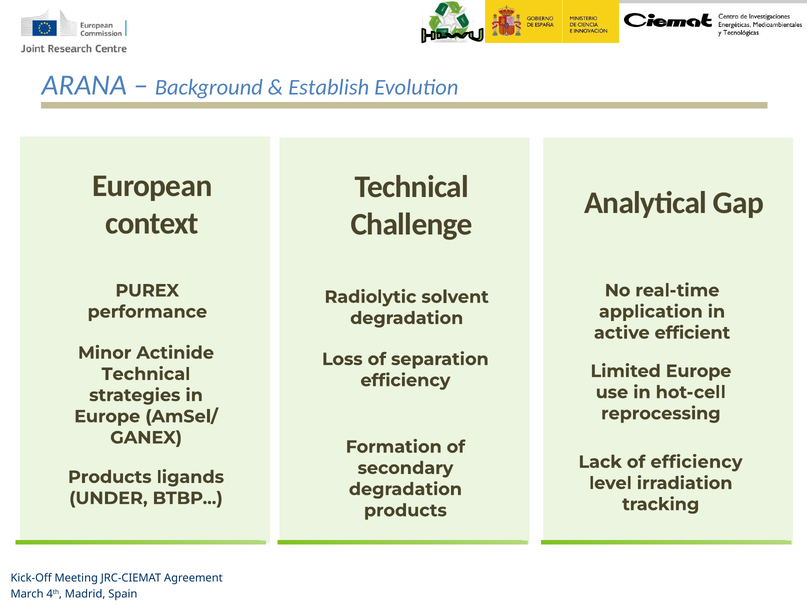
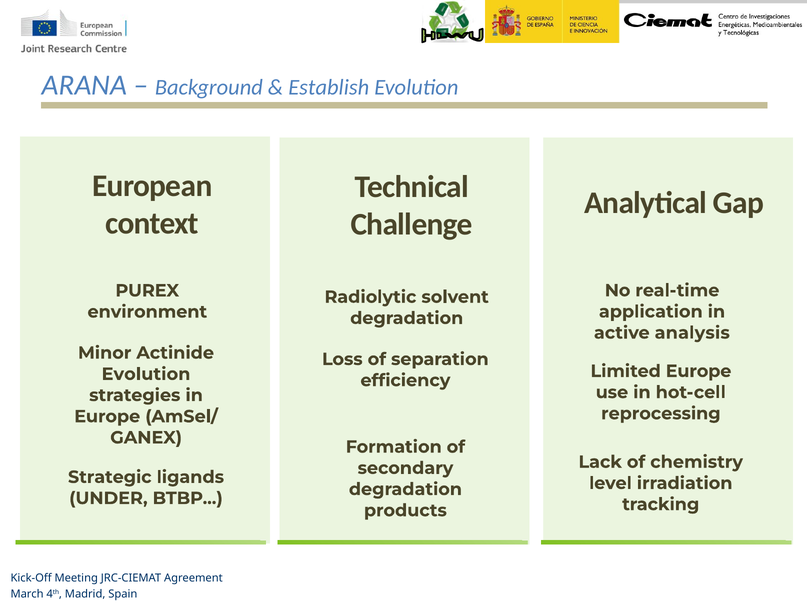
performance: performance -> environment (147, 312)
efficient: efficient -> analysis (692, 333)
Technical: Technical -> Evolution (146, 374)
of efficiency: efficiency -> chemistry (697, 462)
Products: Products -> Strategic (110, 477)
